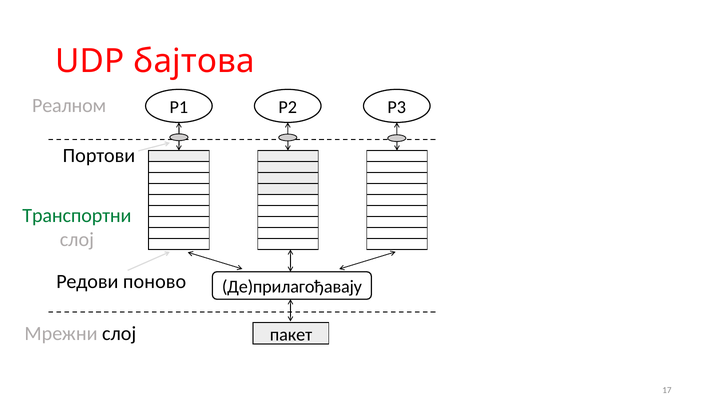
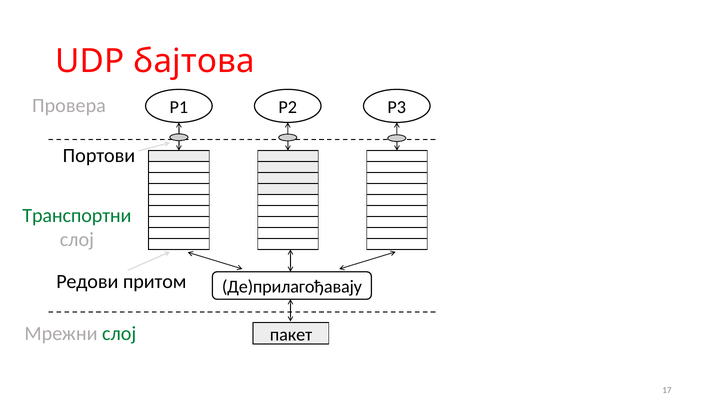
Реалном: Реалном -> Провера (69, 106)
поново: поново -> притом (155, 281)
слој colour: black -> green (119, 333)
